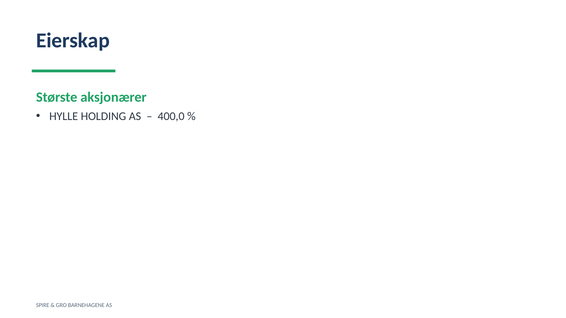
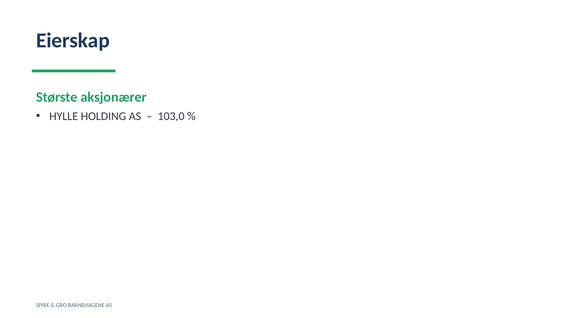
400,0: 400,0 -> 103,0 (171, 116)
